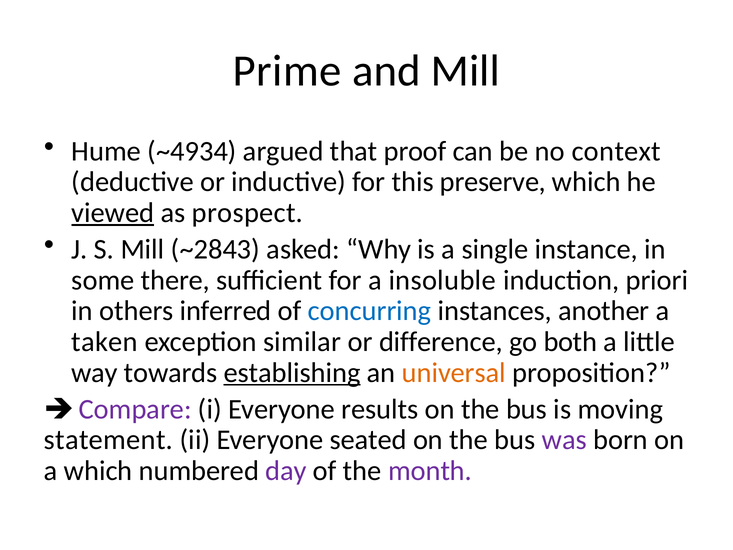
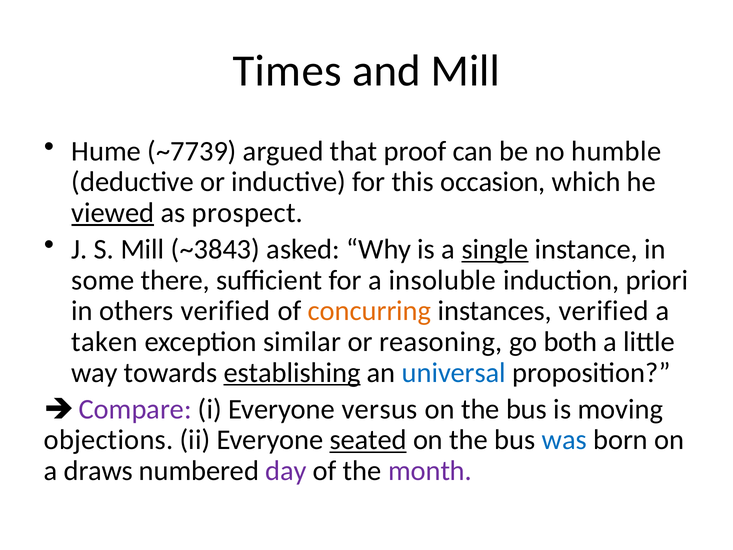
Prime: Prime -> Times (287, 71)
~4934: ~4934 -> ~7739 (192, 151)
context: context -> humble (616, 151)
preserve: preserve -> occasion (493, 182)
~2843: ~2843 -> ~3843 (215, 249)
single underline: none -> present (495, 249)
others inferred: inferred -> verified (225, 311)
concurring colour: blue -> orange (370, 311)
instances another: another -> verified (604, 311)
difference: difference -> reasoning (441, 342)
universal colour: orange -> blue (454, 372)
results: results -> versus (380, 409)
statement: statement -> objections (109, 440)
seated underline: none -> present (368, 440)
was colour: purple -> blue (564, 440)
a which: which -> draws (98, 471)
